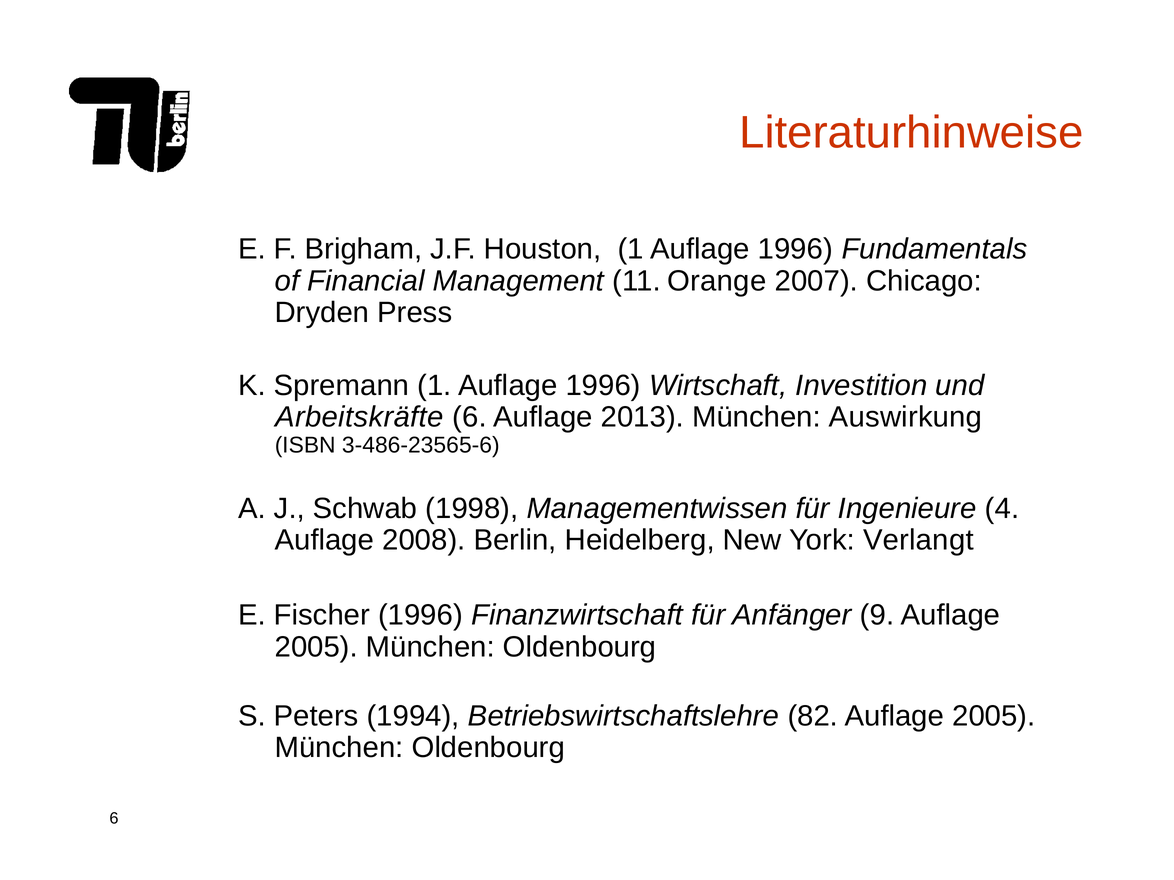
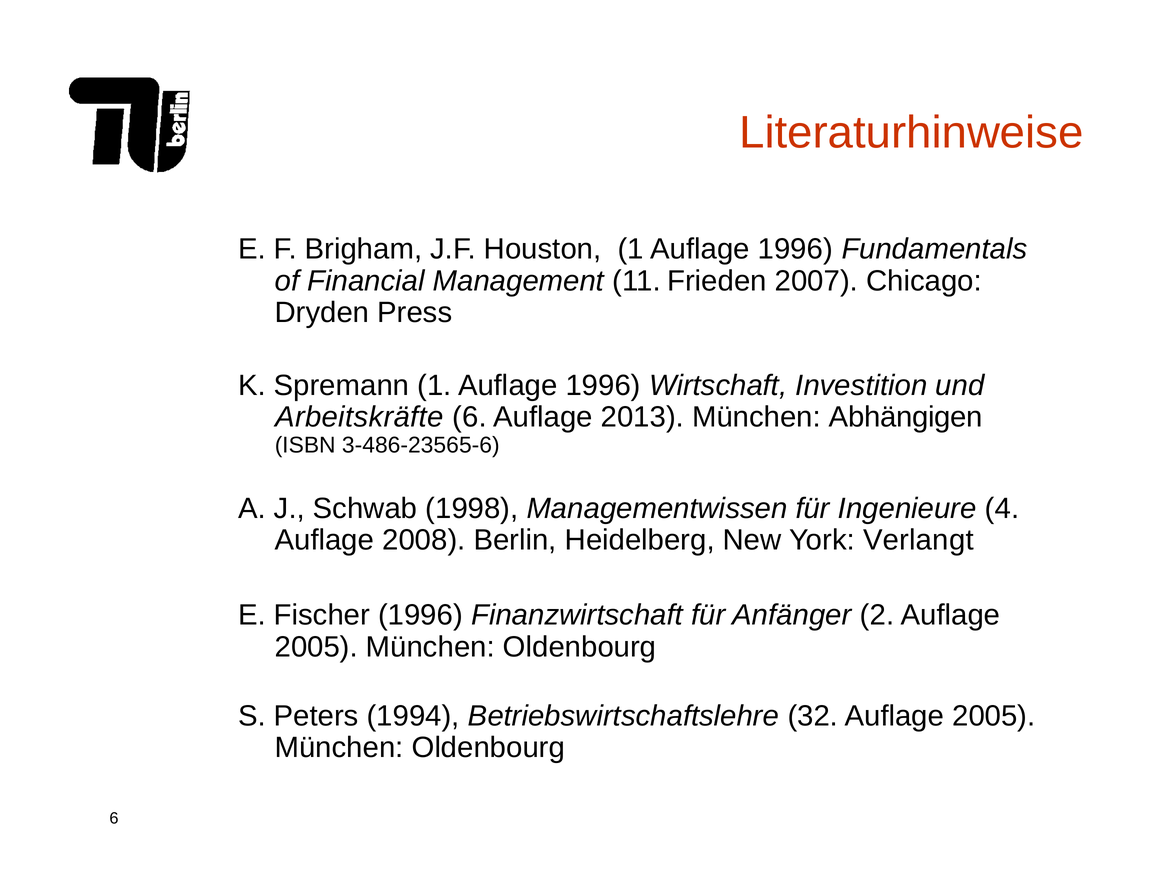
Orange: Orange -> Frieden (717, 281)
Auswirkung: Auswirkung -> Abhängigen (906, 417)
9: 9 -> 2 (877, 616)
82: 82 -> 32 (813, 717)
